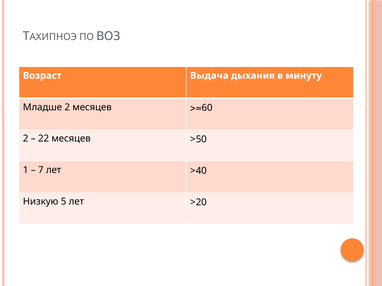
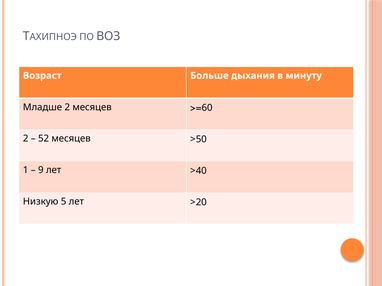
Выдача: Выдача -> Больше (209, 76)
22: 22 -> 52 (44, 139)
7: 7 -> 9 (41, 170)
